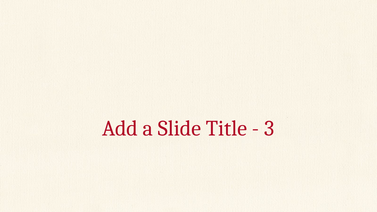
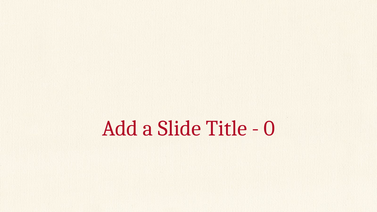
3: 3 -> 0 (269, 128)
